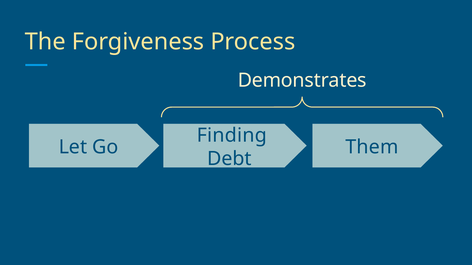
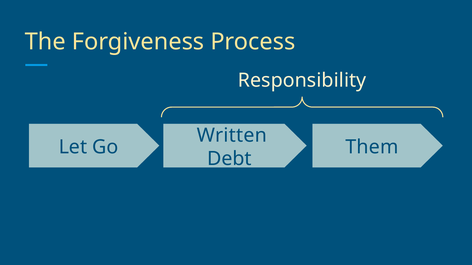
Demonstrates: Demonstrates -> Responsibility (302, 81)
Finding: Finding -> Written (232, 135)
